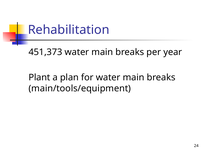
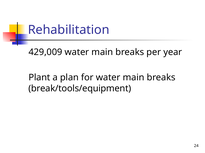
451,373: 451,373 -> 429,009 (45, 52)
main/tools/equipment: main/tools/equipment -> break/tools/equipment (80, 89)
